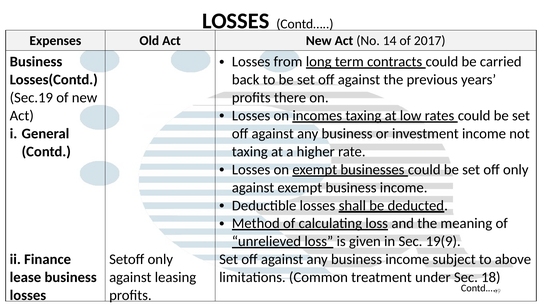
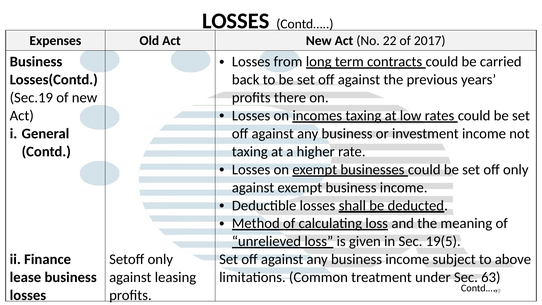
14: 14 -> 22 (390, 41)
19(9: 19(9 -> 19(5 (443, 241)
18: 18 -> 63 (491, 277)
